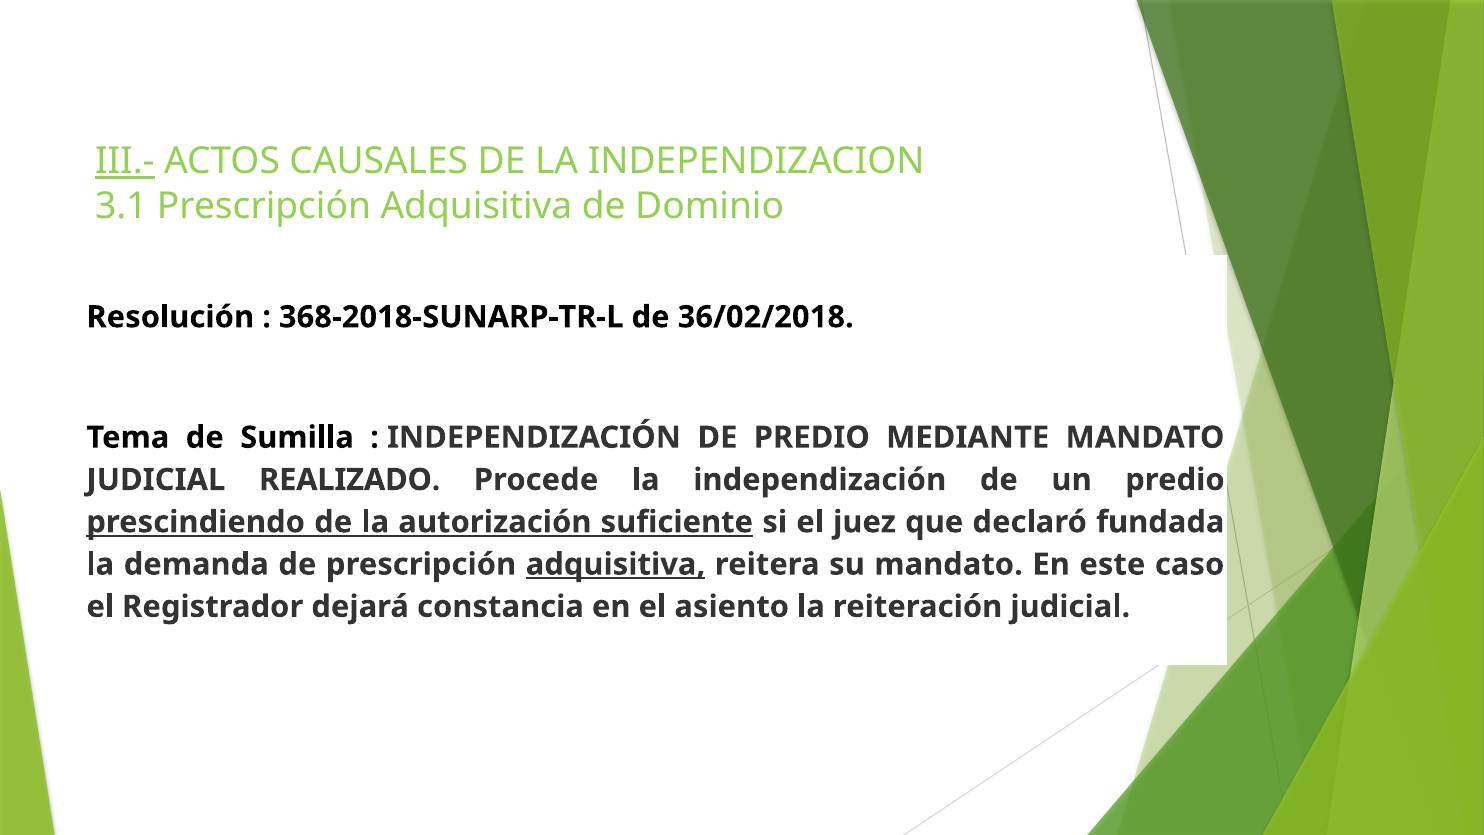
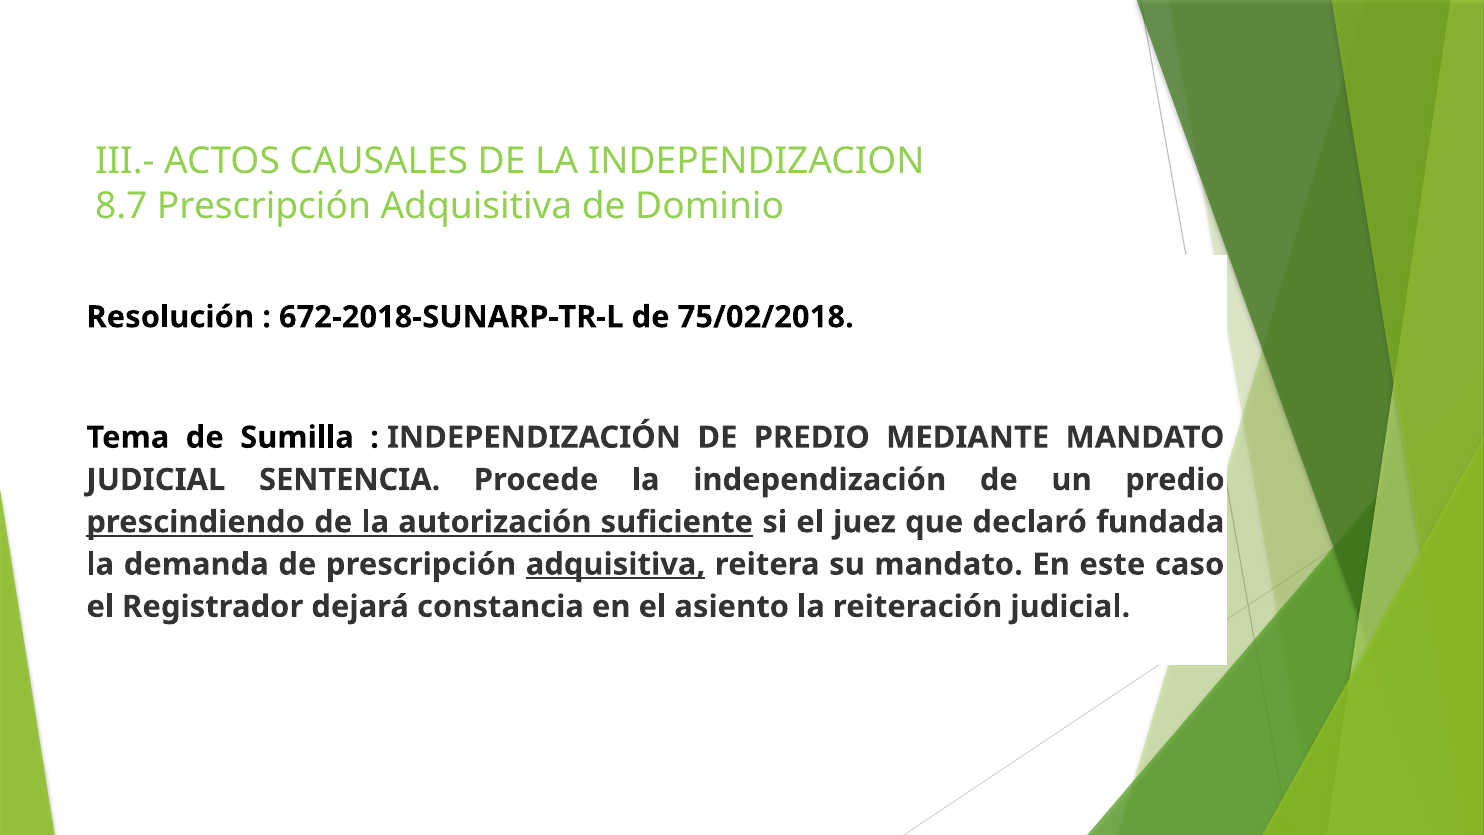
III.- underline: present -> none (125, 161)
3.1: 3.1 -> 8.7 (121, 206)
368-2018-SUNARP-TR-L: 368-2018-SUNARP-TR-L -> 672-2018-SUNARP-TR-L (451, 317)
36/02/2018: 36/02/2018 -> 75/02/2018 (766, 317)
REALIZADO: REALIZADO -> SENTENCIA (350, 480)
